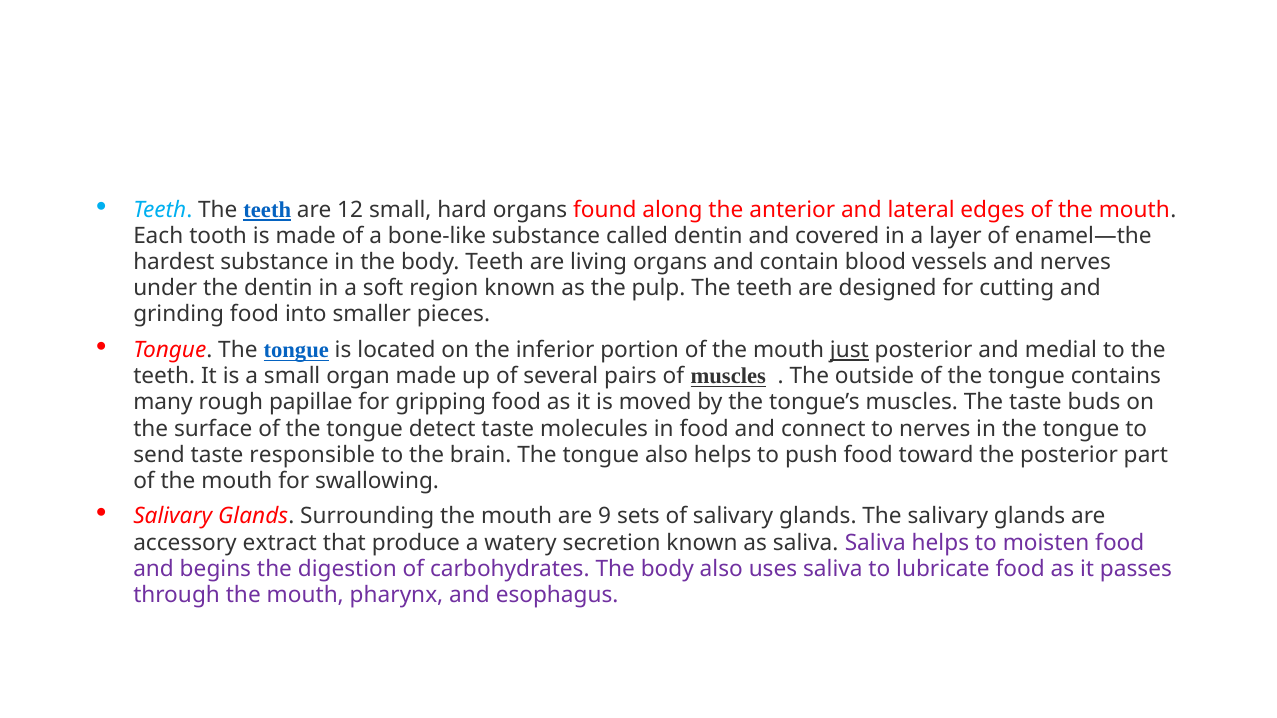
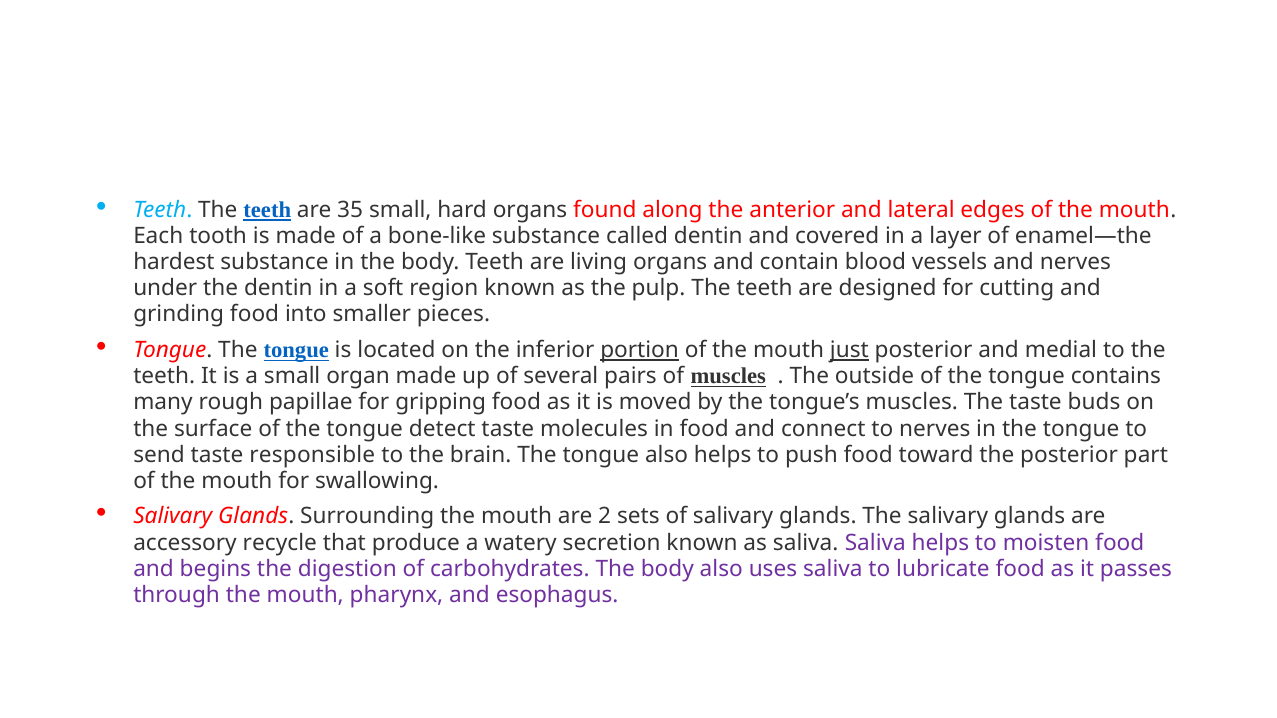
12: 12 -> 35 (350, 210)
portion underline: none -> present (640, 350)
9: 9 -> 2 (605, 517)
extract: extract -> recycle (280, 543)
